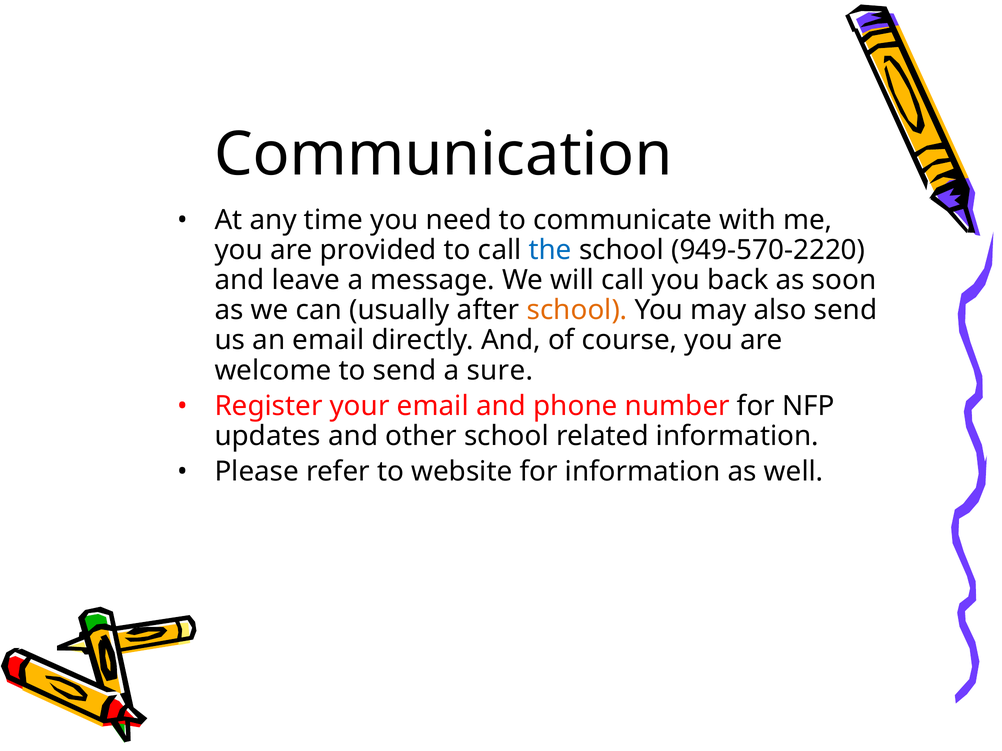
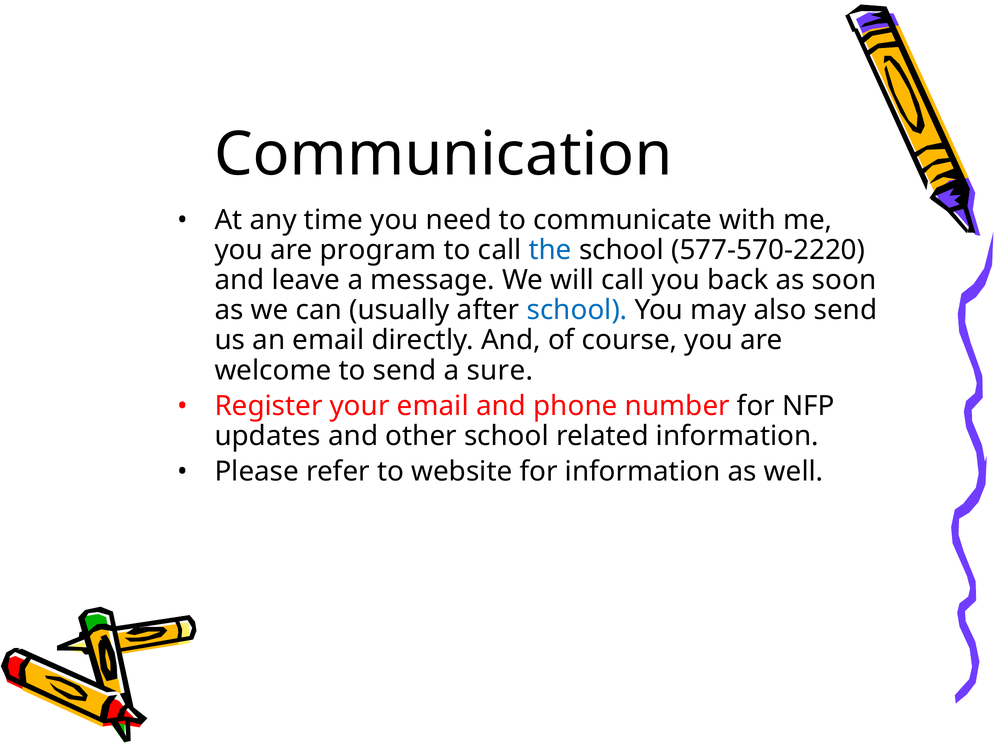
provided: provided -> program (378, 250)
949-570-2220: 949-570-2220 -> 577-570-2220 (768, 250)
school colour: orange -> blue (577, 310)
